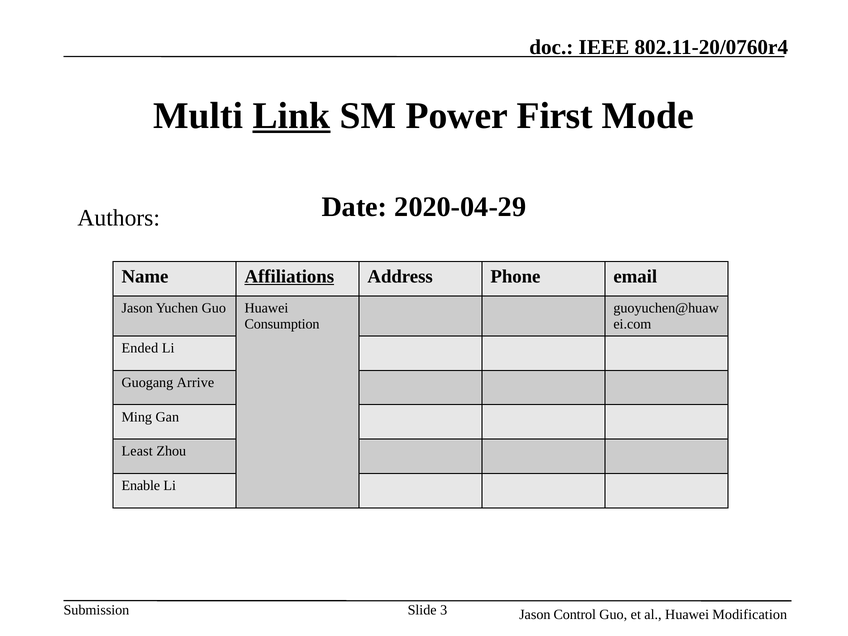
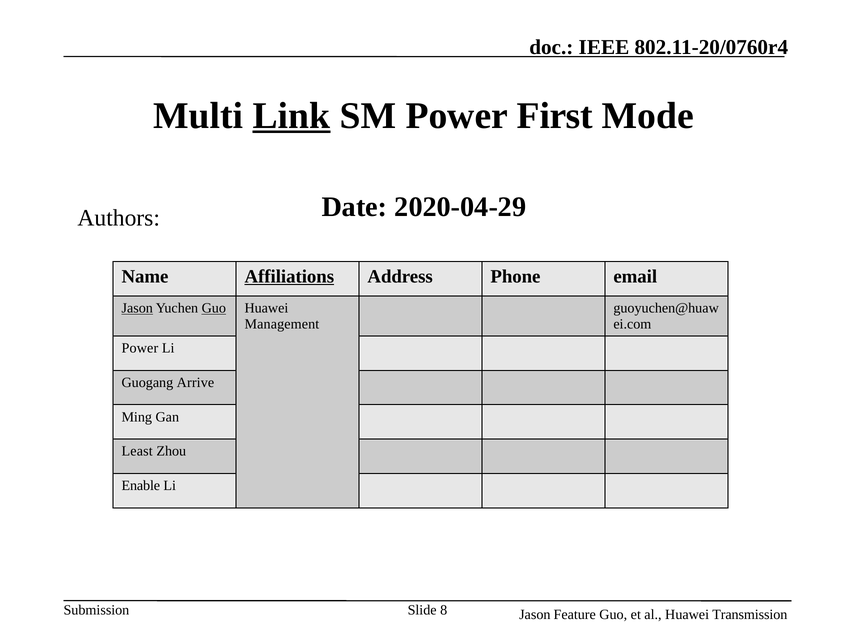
Jason underline: none -> present (137, 308)
Guo underline: none -> present (214, 308)
Consumption: Consumption -> Management (282, 324)
Ended: Ended -> Power (140, 348)
3: 3 -> 8 (444, 610)
Control: Control -> Feature (575, 615)
Modification: Modification -> Transmission (750, 615)
